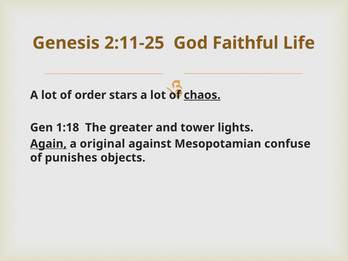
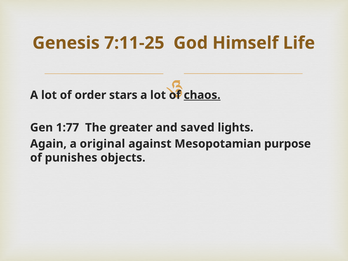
2:11-25: 2:11-25 -> 7:11-25 (134, 43)
Faithful: Faithful -> Himself (245, 43)
1:18: 1:18 -> 1:77 (68, 128)
tower: tower -> saved (197, 128)
Again underline: present -> none (48, 144)
confuse: confuse -> purpose (288, 144)
